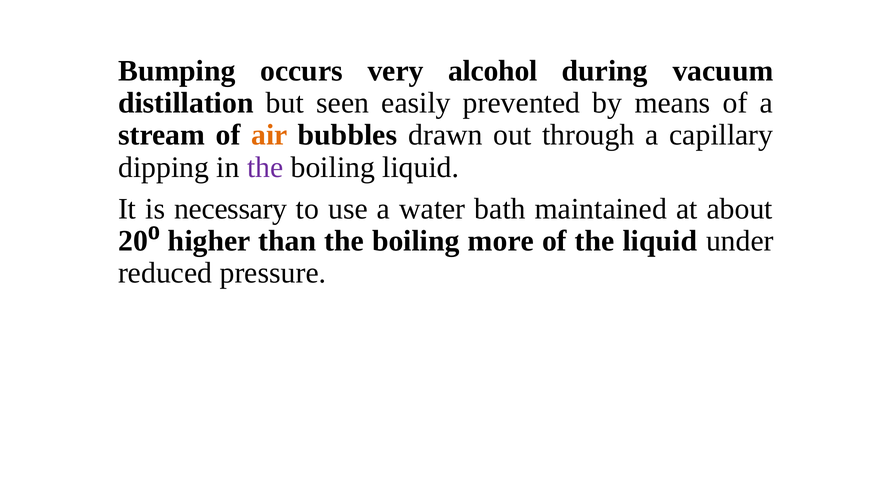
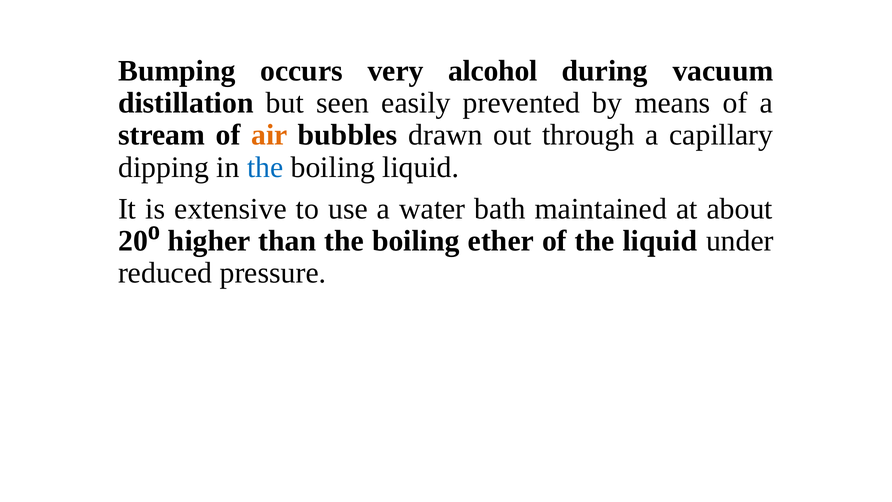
the colour: purple -> blue (265, 167)
necessary: necessary -> extensive (231, 209)
more: more -> ether (501, 241)
